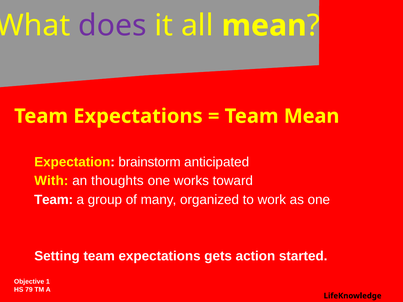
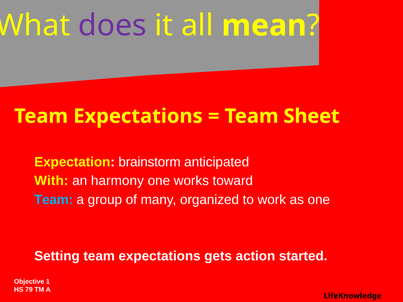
Team Mean: Mean -> Sheet (312, 116)
thoughts: thoughts -> harmony (117, 181)
Team colour: white -> light blue (54, 200)
